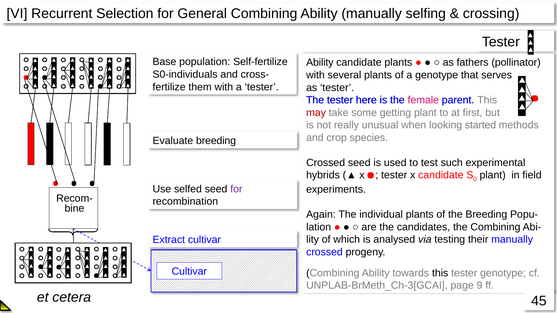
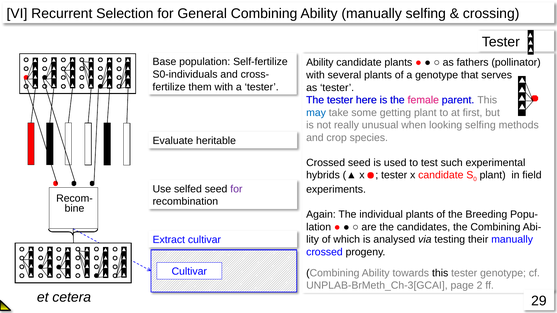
may colour: red -> blue (316, 113)
looking started: started -> selfing (480, 125)
Evaluate breeding: breeding -> heritable (216, 141)
9: 9 -> 2 (480, 286)
45: 45 -> 29 (539, 301)
